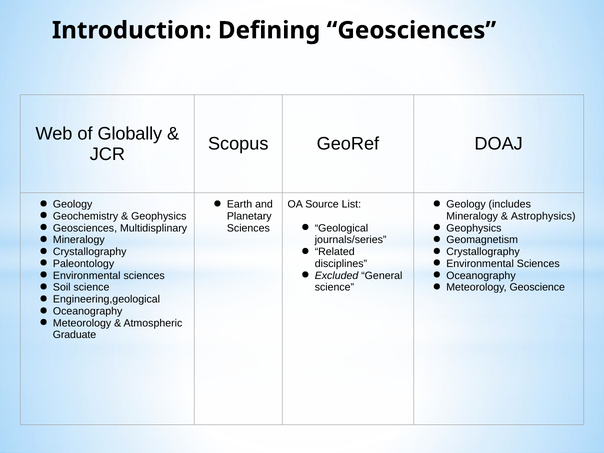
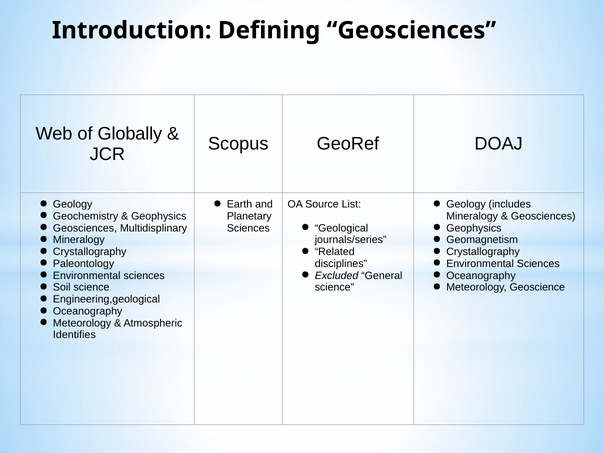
Astrophysics: Astrophysics -> Geosciences (543, 216)
Graduate: Graduate -> Identifies (74, 335)
